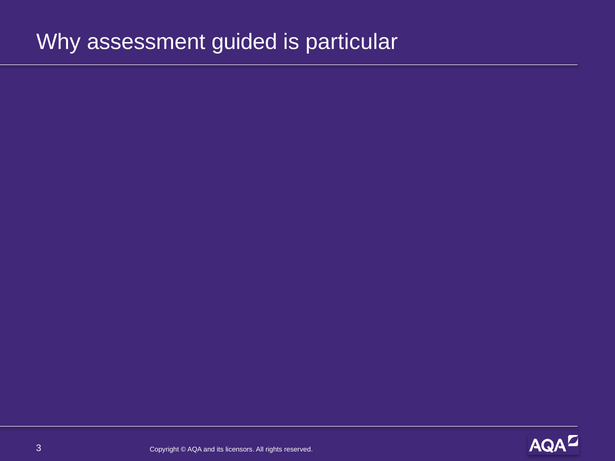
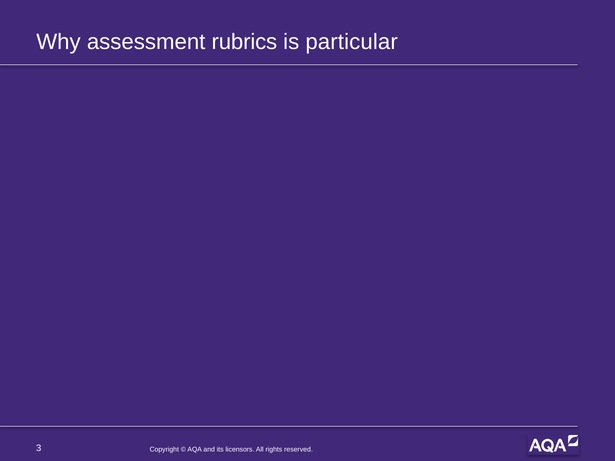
guided: guided -> rubrics (244, 42)
